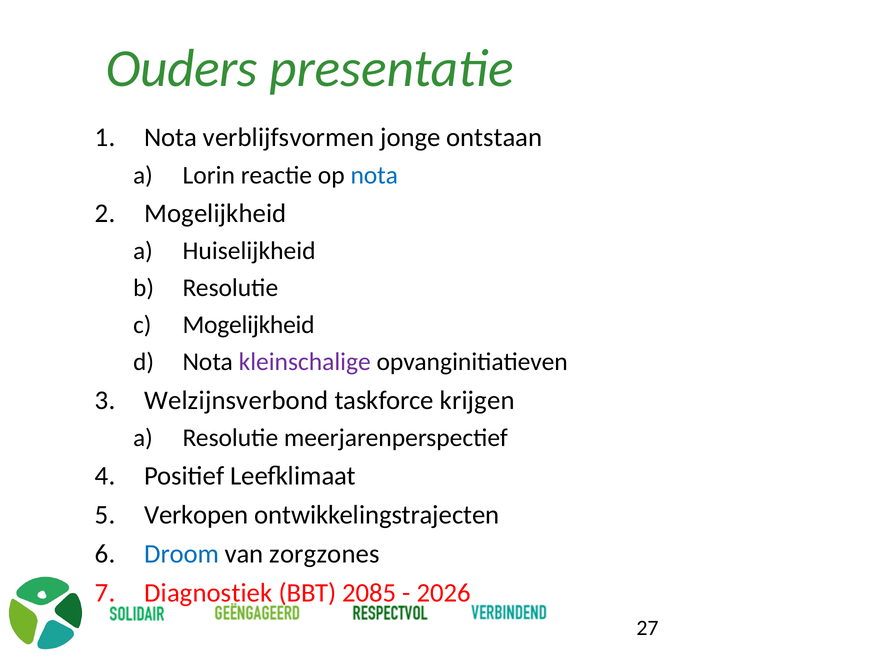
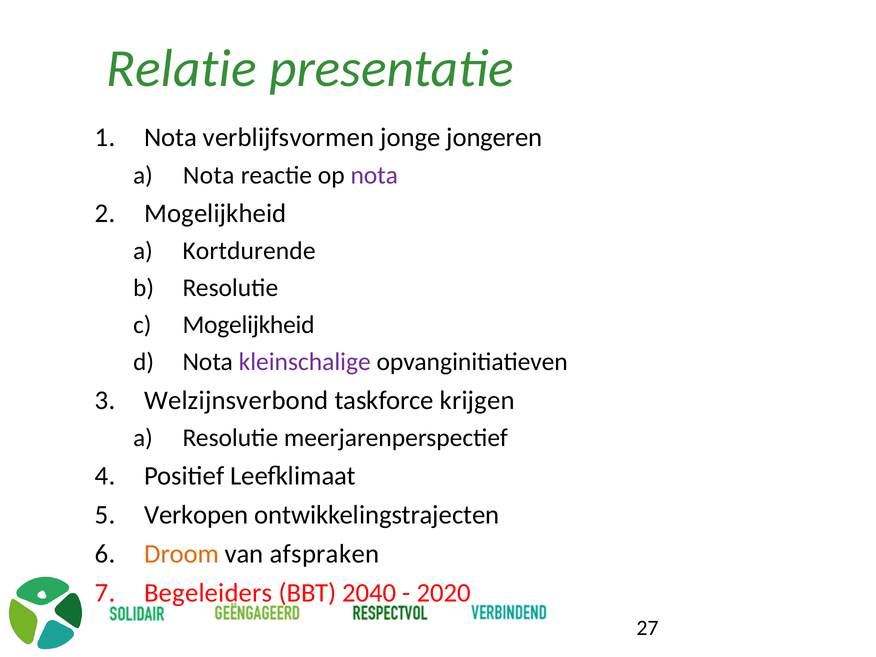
Ouders: Ouders -> Relatie (181, 69)
ontstaan: ontstaan -> jongeren (494, 138)
Lorin: Lorin -> Nota (209, 175)
nota colour: blue -> purple (374, 175)
Huiselijkheid: Huiselijkheid -> Kortdurende (249, 251)
Droom colour: blue -> orange (182, 554)
zorgzones: zorgzones -> afspraken (324, 554)
Diagnostiek: Diagnostiek -> Begeleiders (208, 593)
2085: 2085 -> 2040 (369, 593)
2026: 2026 -> 2020 (444, 593)
